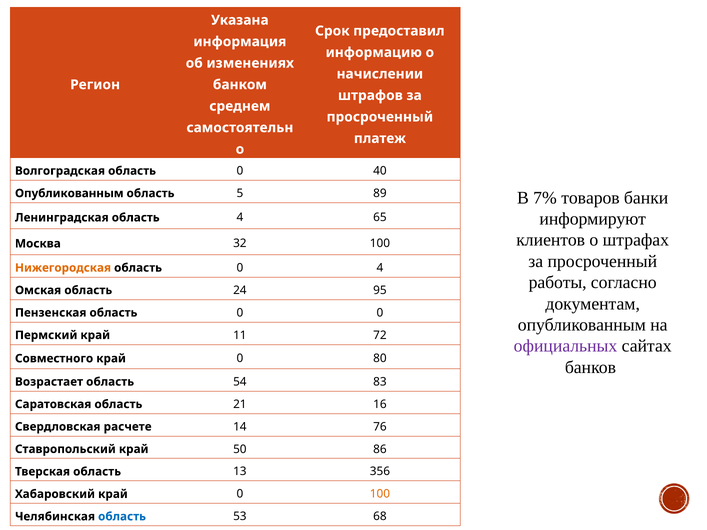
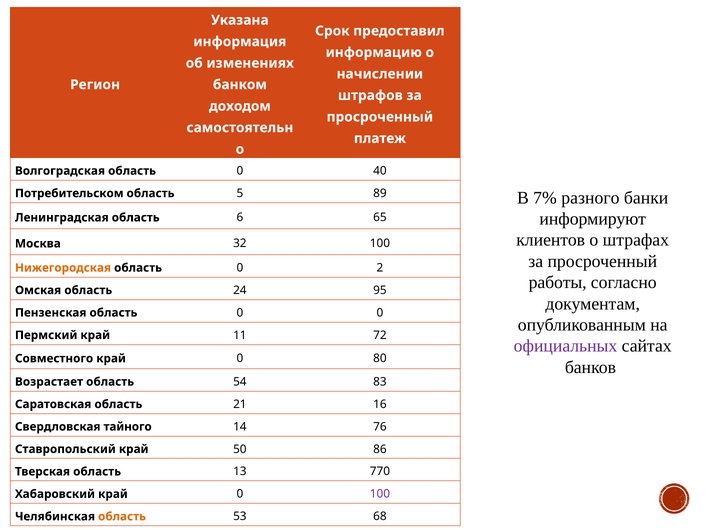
среднем: среднем -> доходом (240, 106)
товаров: товаров -> разного (590, 198)
Опубликованным: Опубликованным -> Потребительском (69, 193)
область 4: 4 -> 6 (240, 218)
0 4: 4 -> 2 (380, 268)
расчете: расчете -> тайного (128, 427)
356: 356 -> 770 (380, 472)
100 colour: orange -> purple (380, 494)
область colour: blue -> orange (122, 517)
